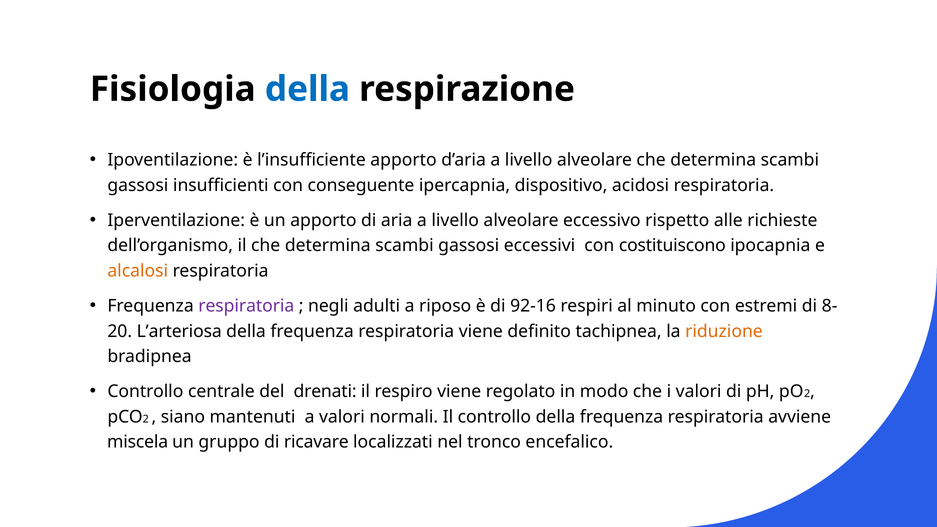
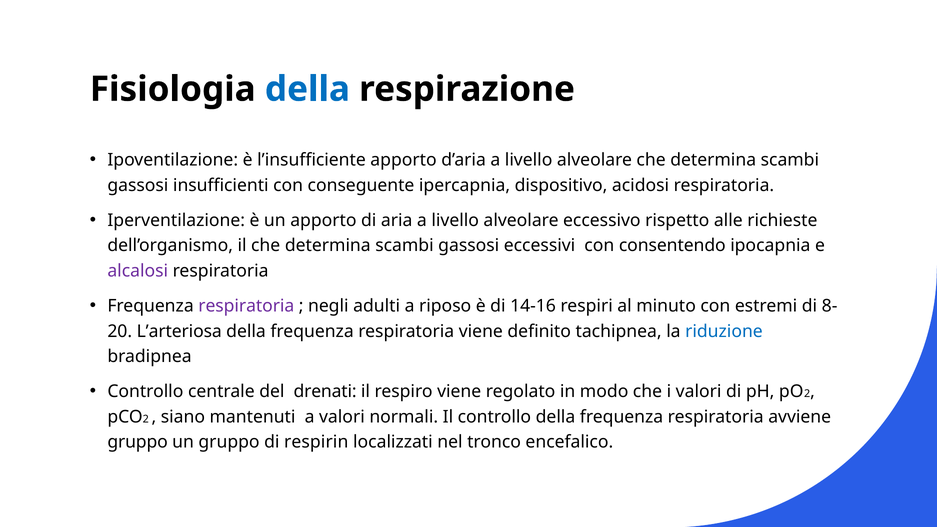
costituiscono: costituiscono -> consentendo (672, 246)
alcalosi colour: orange -> purple (138, 271)
92-16: 92-16 -> 14-16 (533, 306)
riduzione colour: orange -> blue (724, 331)
miscela: miscela -> gruppo (138, 442)
ricavare: ricavare -> respirin (316, 442)
